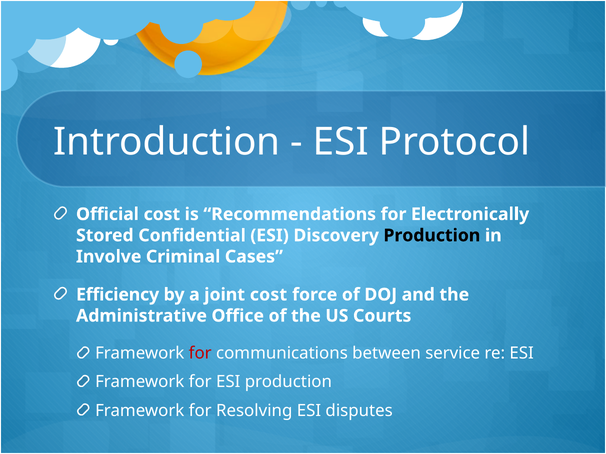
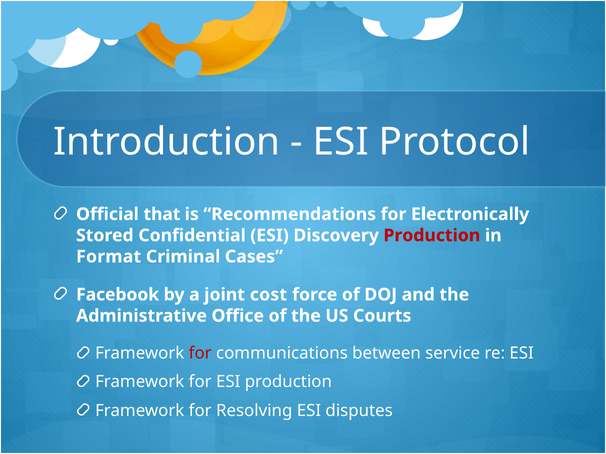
Official cost: cost -> that (162, 214)
Production colour: black -> red (432, 236)
Involve: Involve -> Format (109, 257)
Efficiency: Efficiency -> Facebook (118, 295)
